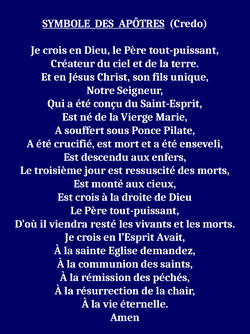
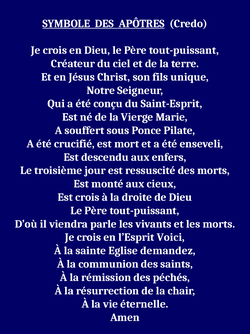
resté: resté -> parle (103, 223)
Avait: Avait -> Voici (171, 237)
